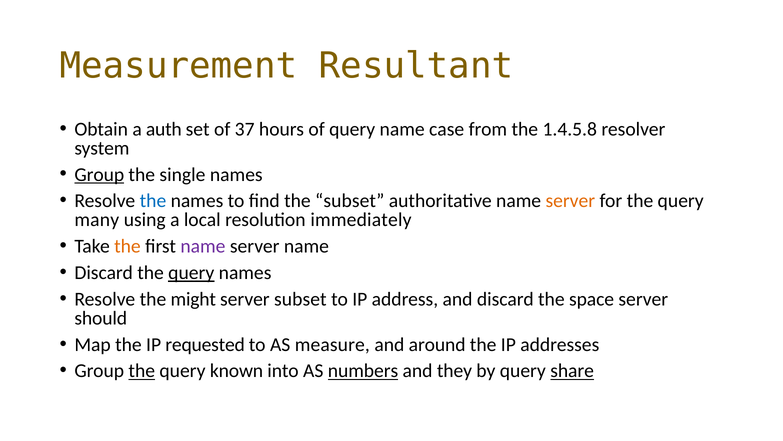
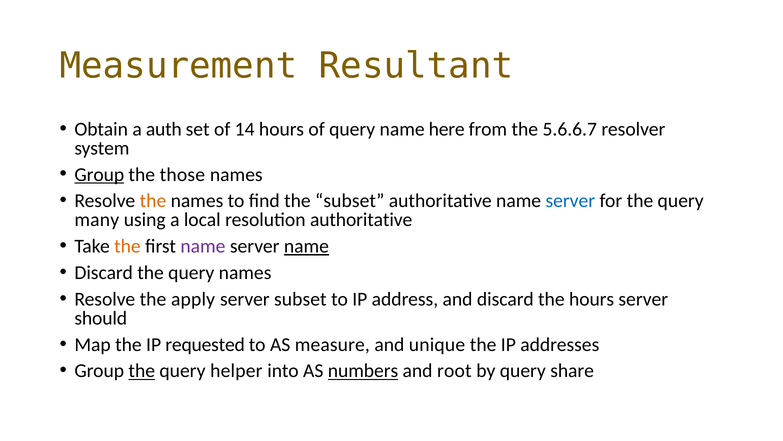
37: 37 -> 14 (245, 129)
case: case -> here (447, 129)
1.4.5.8: 1.4.5.8 -> 5.6.6.7 (570, 129)
single: single -> those (182, 174)
the colour: blue -> orange (153, 201)
server colour: orange -> blue (570, 201)
resolution immediately: immediately -> authoritative (361, 220)
name underline: none -> present (306, 246)
query underline: present -> none (191, 272)
might: might -> apply (193, 299)
the space: space -> hours (592, 299)
around: around -> unique (437, 344)
known: known -> helper (236, 371)
they: they -> root (454, 371)
share underline: present -> none (572, 371)
